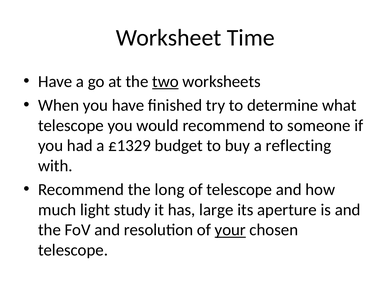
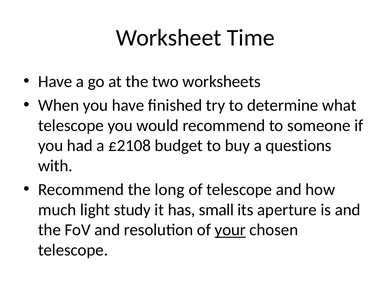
two underline: present -> none (165, 82)
£1329: £1329 -> £2108 (130, 146)
reflecting: reflecting -> questions (299, 146)
large: large -> small (216, 210)
